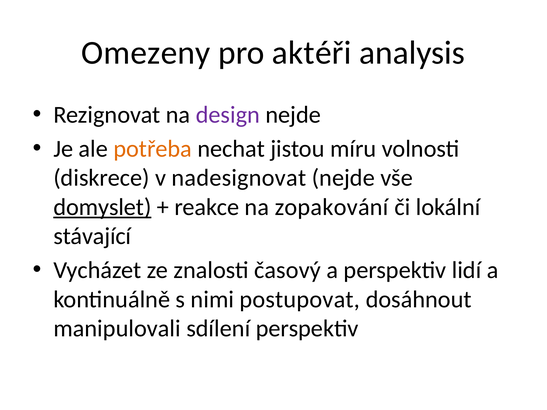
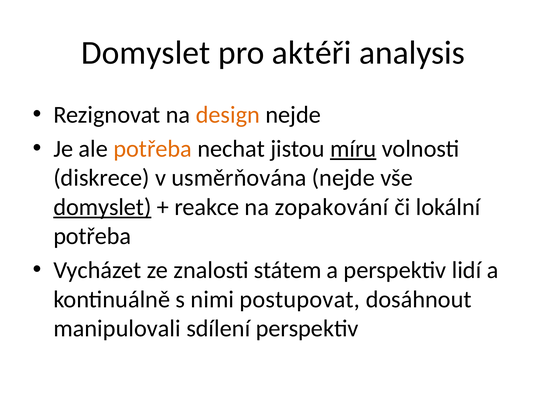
Omezeny: Omezeny -> Domyslet (146, 53)
design colour: purple -> orange (228, 115)
míru underline: none -> present (353, 149)
nadesignovat: nadesignovat -> usměrňována (239, 178)
stávající: stávající -> potřeba (92, 236)
časový: časový -> státem (288, 270)
